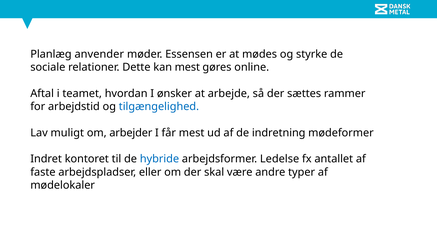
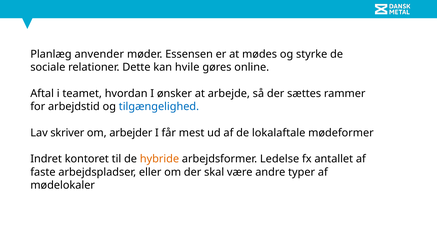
kan mest: mest -> hvile (187, 67)
muligt: muligt -> skriver (67, 133)
indretning: indretning -> lokalaftale (279, 133)
hybride colour: blue -> orange (159, 159)
